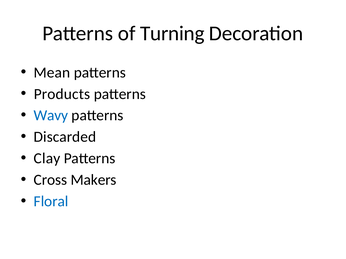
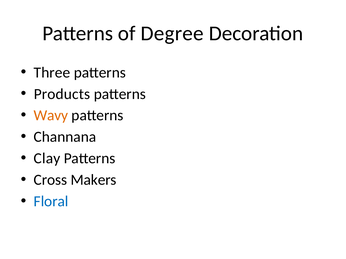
Turning: Turning -> Degree (172, 33)
Mean: Mean -> Three (52, 73)
Wavy colour: blue -> orange (51, 116)
Discarded: Discarded -> Channana (65, 137)
